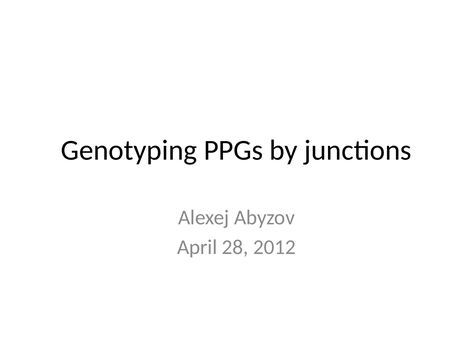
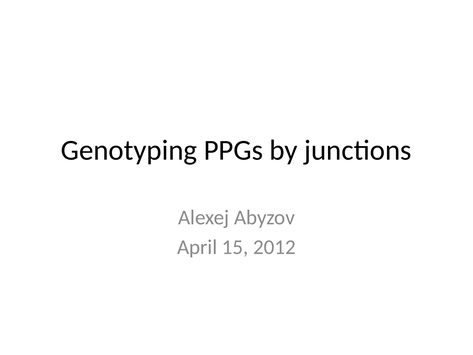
28: 28 -> 15 (235, 247)
